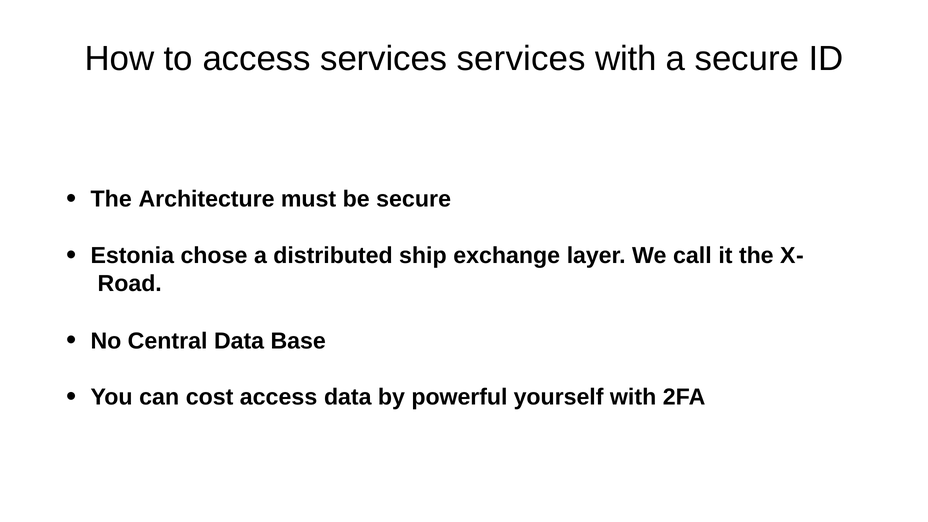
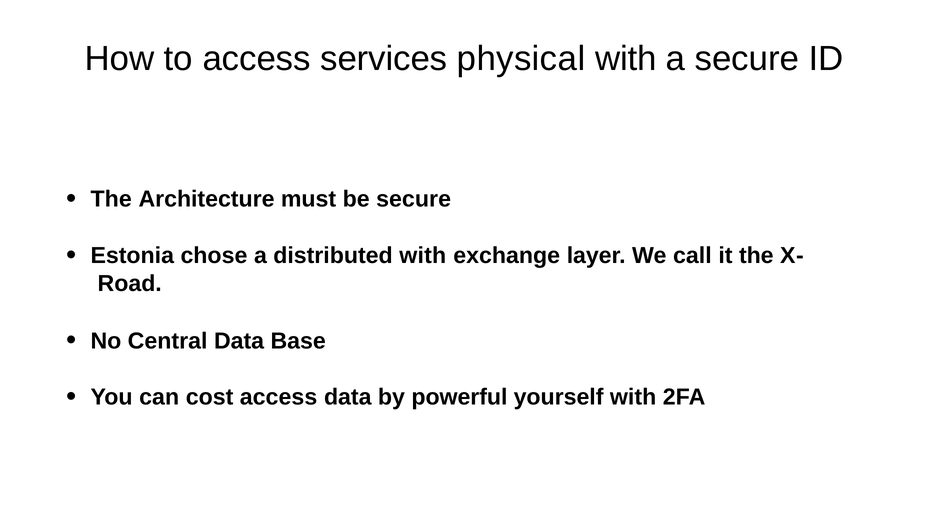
services services: services -> physical (521, 58)
distributed ship: ship -> with (423, 256)
